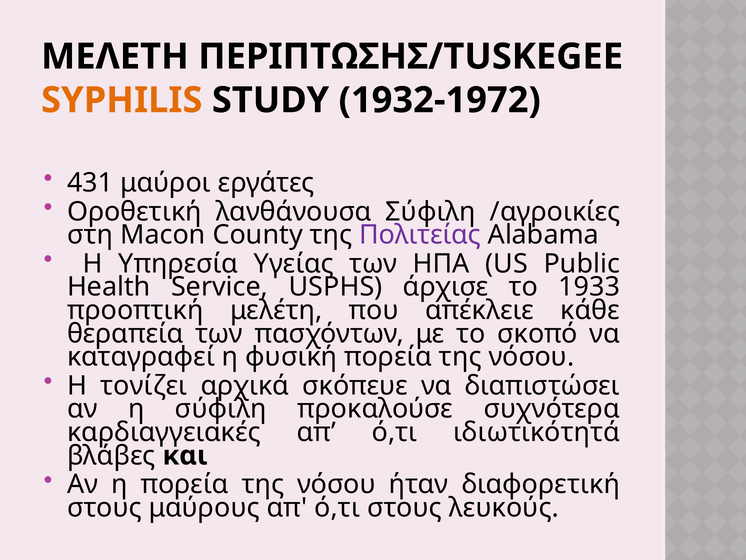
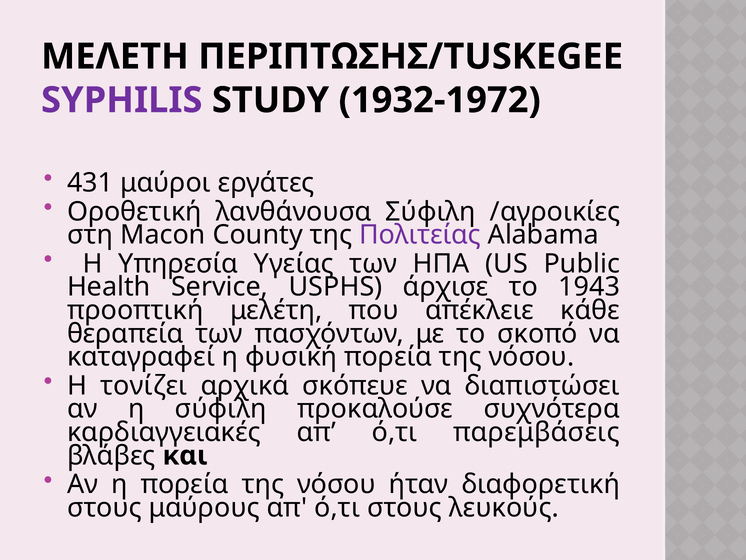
SYPHILIS colour: orange -> purple (122, 100)
1933: 1933 -> 1943 (589, 287)
ιδιωτικότητά: ιδιωτικότητά -> παρεμβάσεις (536, 432)
